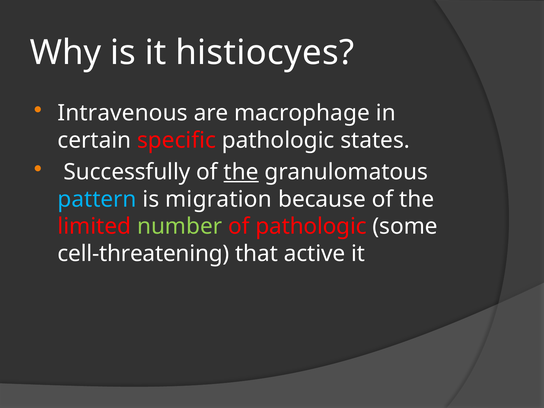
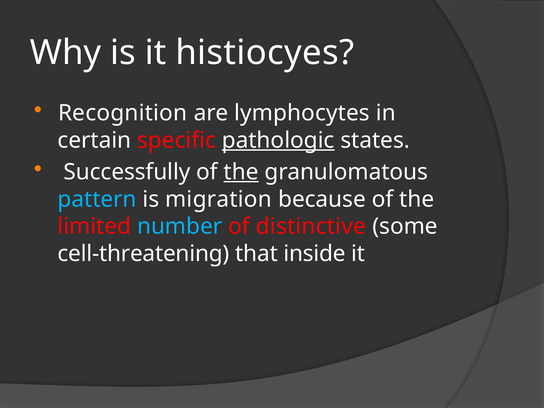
Intravenous: Intravenous -> Recognition (123, 113)
macrophage: macrophage -> lymphocytes (302, 113)
pathologic underline: none -> present (278, 140)
number colour: light green -> light blue (180, 226)
of pathologic: pathologic -> distinctive (311, 226)
active: active -> inside (315, 254)
